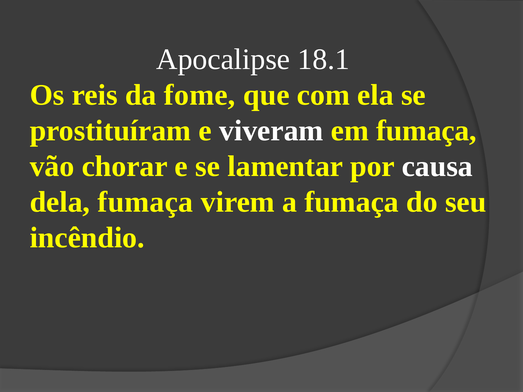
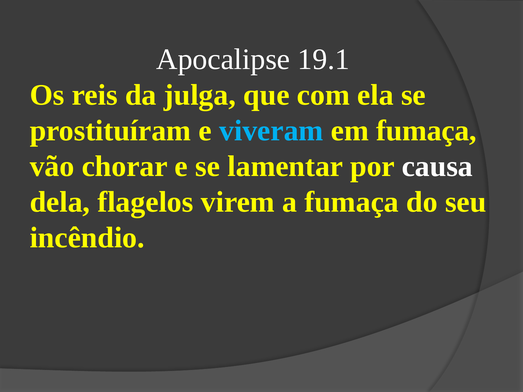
18.1: 18.1 -> 19.1 (324, 59)
fome: fome -> julga (200, 95)
viveram colour: white -> light blue (271, 131)
dela fumaça: fumaça -> flagelos (145, 202)
